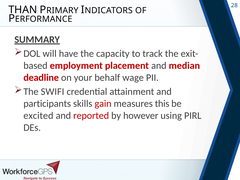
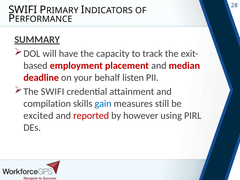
THAN: THAN -> SWIFI (23, 10)
wage: wage -> listen (133, 78)
participants: participants -> compilation (47, 104)
gain colour: red -> blue (103, 104)
this: this -> still (162, 104)
